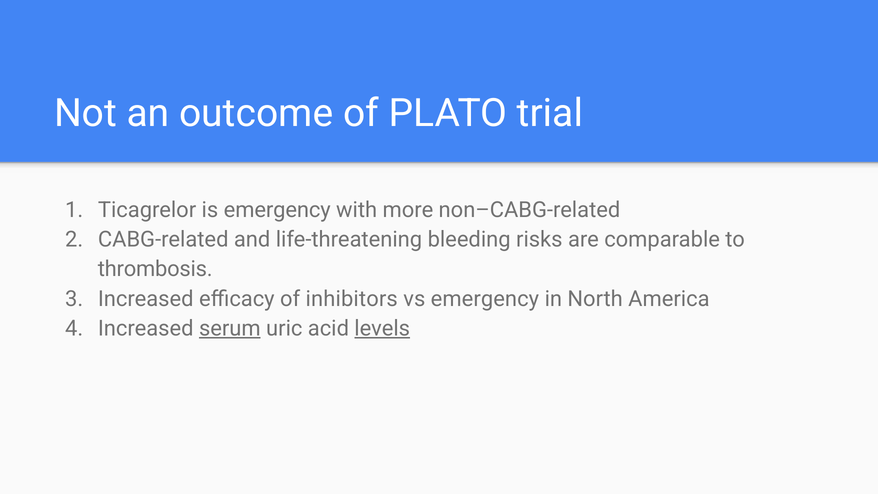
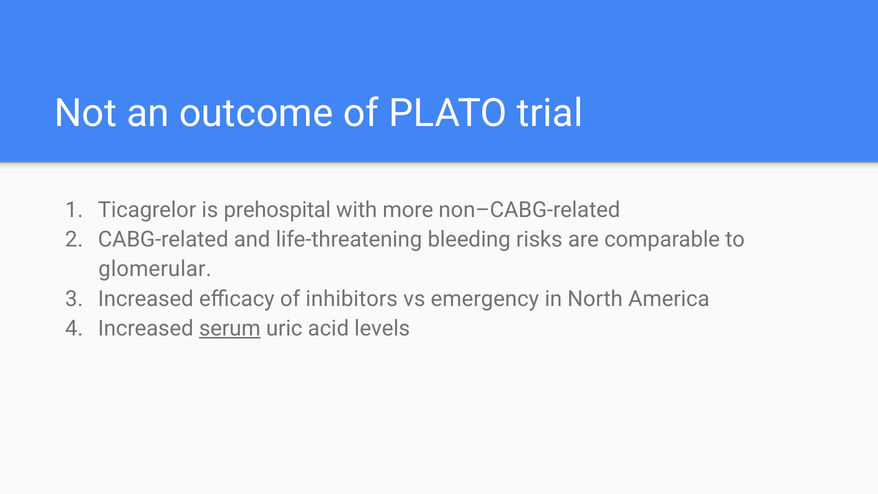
is emergency: emergency -> prehospital (277, 210)
thrombosis: thrombosis -> glomerular (155, 269)
levels underline: present -> none (382, 328)
